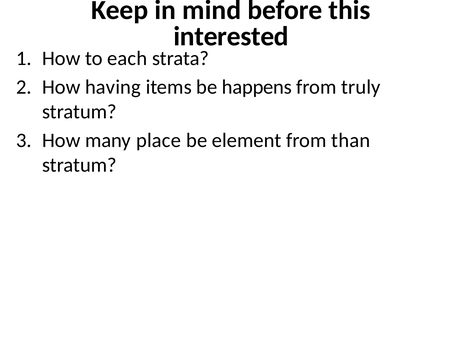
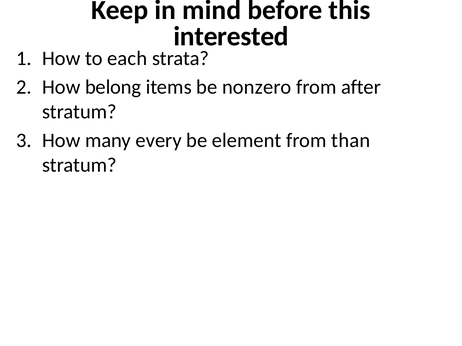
having: having -> belong (113, 87)
happens: happens -> nonzero (257, 87)
truly: truly -> after (361, 87)
place: place -> every (159, 141)
